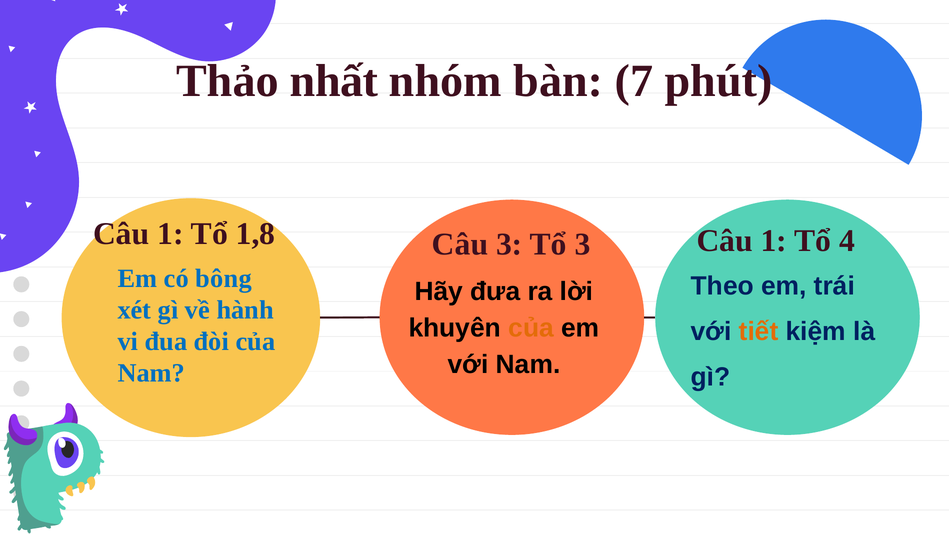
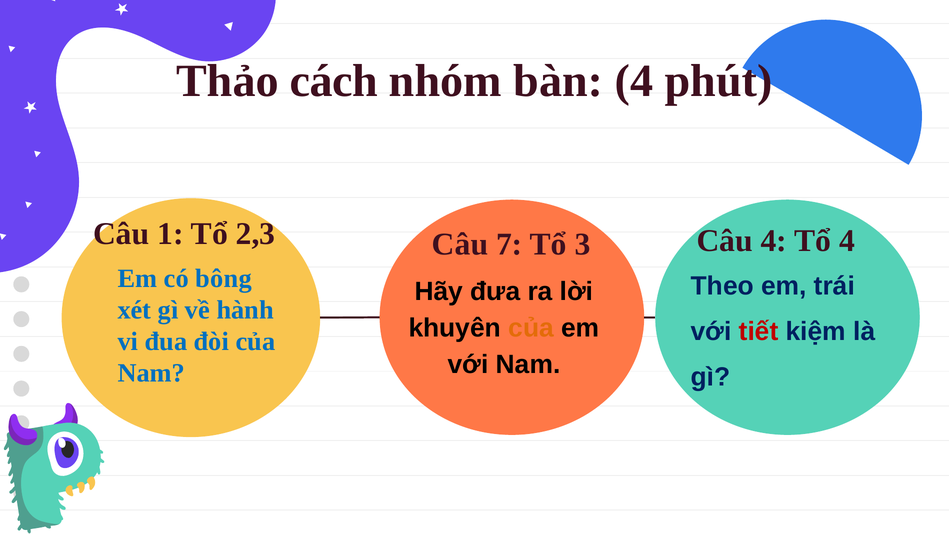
nhất: nhất -> cách (334, 81)
bàn 7: 7 -> 4 (634, 81)
1,8: 1,8 -> 2,3 (256, 234)
1: 1 -> 4 (774, 241)
Câu 3: 3 -> 7 (509, 244)
tiết colour: orange -> red (759, 332)
